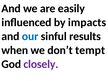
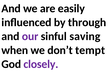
impacts: impacts -> through (87, 22)
our colour: blue -> purple (30, 36)
results: results -> saving (85, 36)
